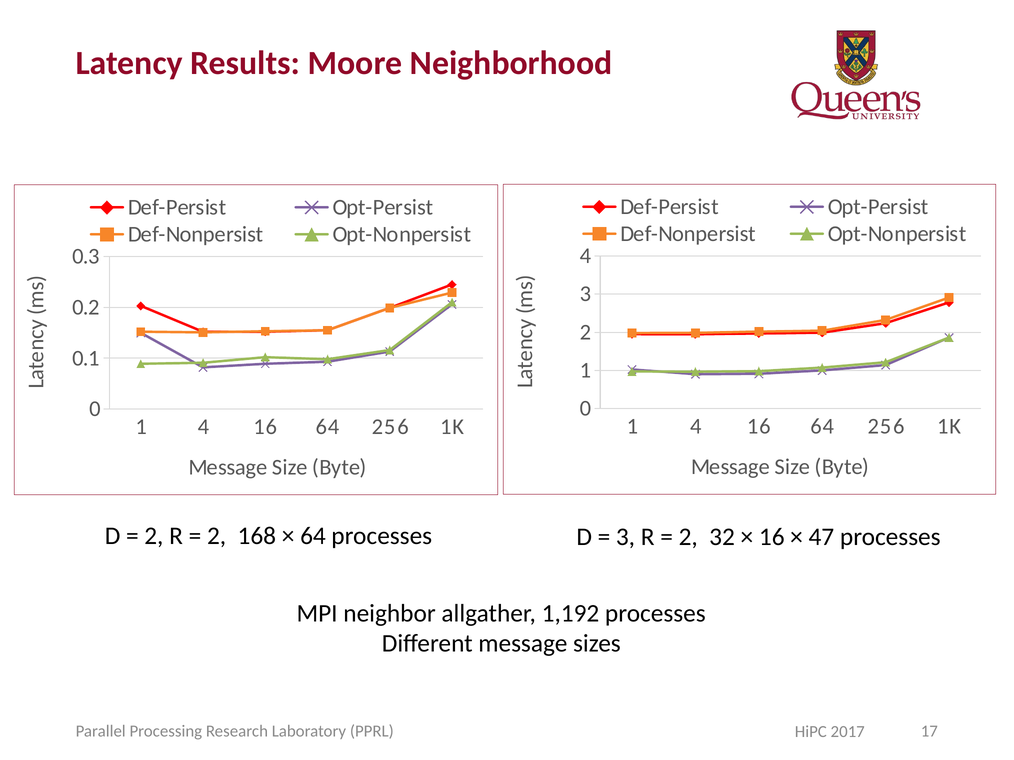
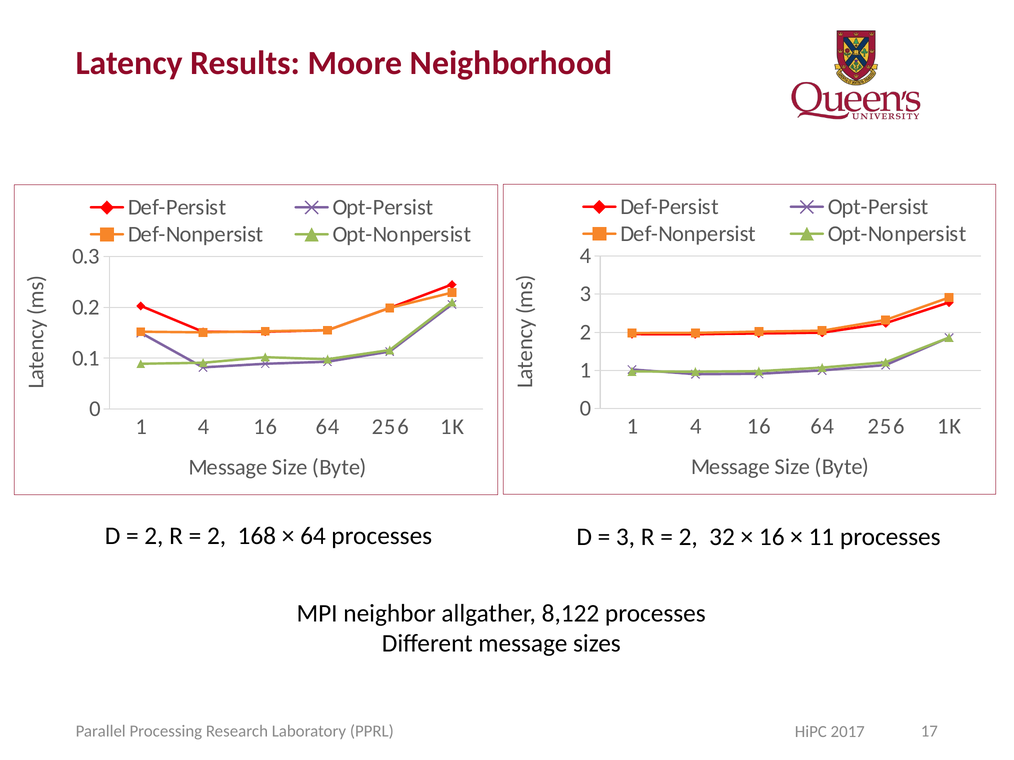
47: 47 -> 11 (821, 537)
1,192: 1,192 -> 8,122 (570, 614)
